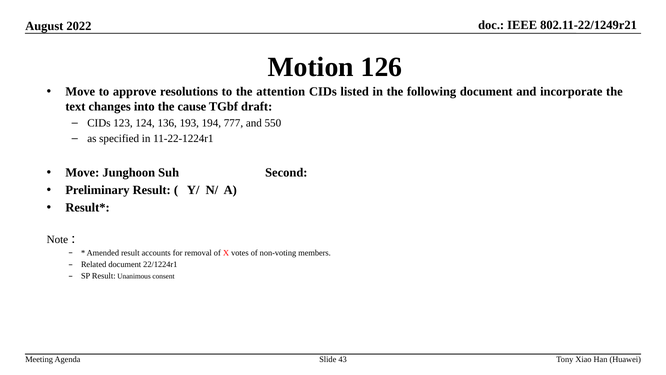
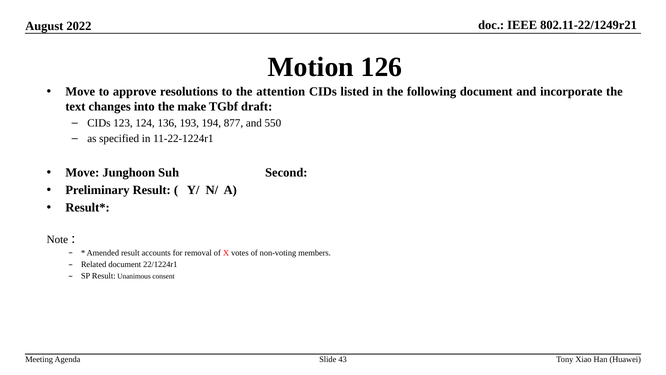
cause: cause -> make (192, 107)
777: 777 -> 877 (234, 123)
